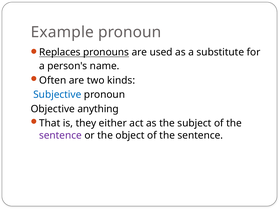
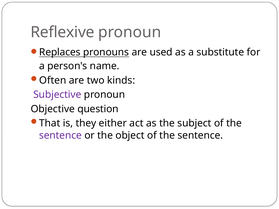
Example: Example -> Reflexive (62, 32)
Subjective colour: blue -> purple (57, 95)
anything: anything -> question (98, 109)
